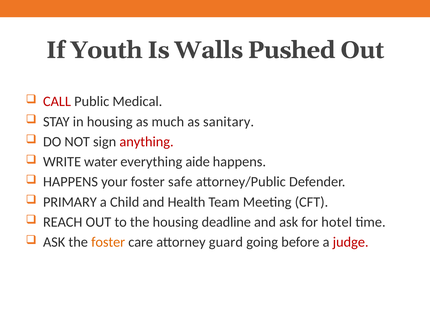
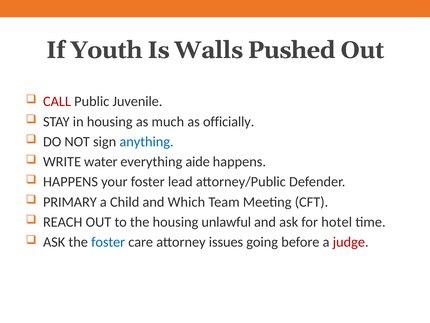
Medical: Medical -> Juvenile (137, 101)
sanitary: sanitary -> officially (229, 121)
anything colour: red -> blue (147, 141)
safe: safe -> lead (180, 182)
Health: Health -> Which (186, 202)
deadline: deadline -> unlawful (226, 222)
foster colour: orange -> blue (108, 242)
guard: guard -> issues (226, 242)
